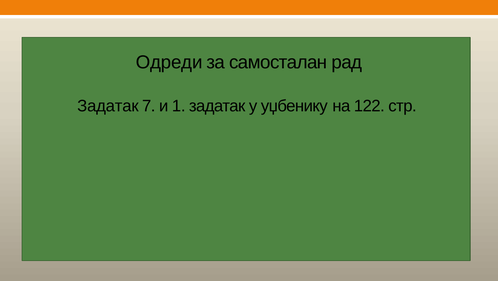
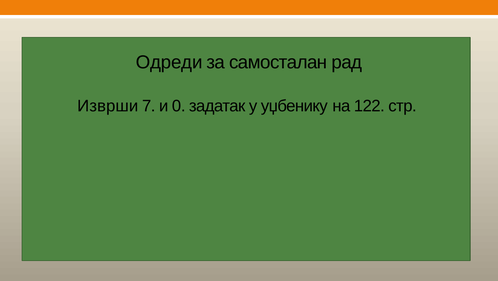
Задатак: Задатак -> Изврши (108, 106)
1: 1 -> 0 (179, 106)
